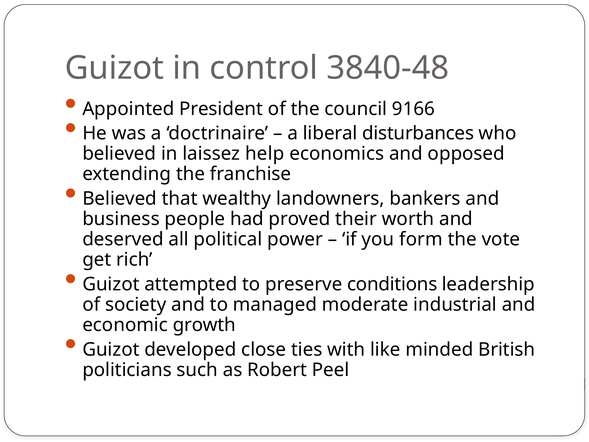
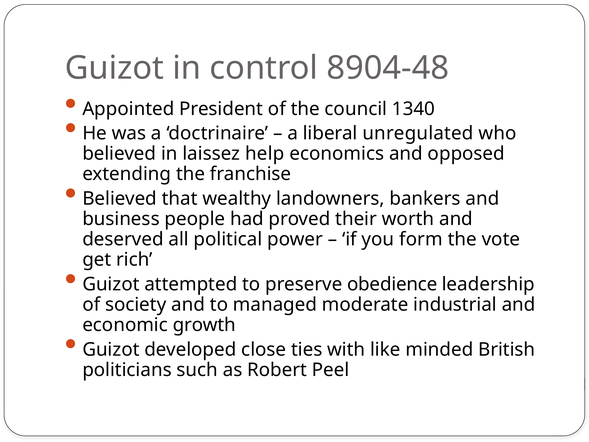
3840-48: 3840-48 -> 8904-48 (388, 68)
9166: 9166 -> 1340 (413, 109)
disturbances: disturbances -> unregulated (418, 133)
conditions: conditions -> obedience (392, 284)
